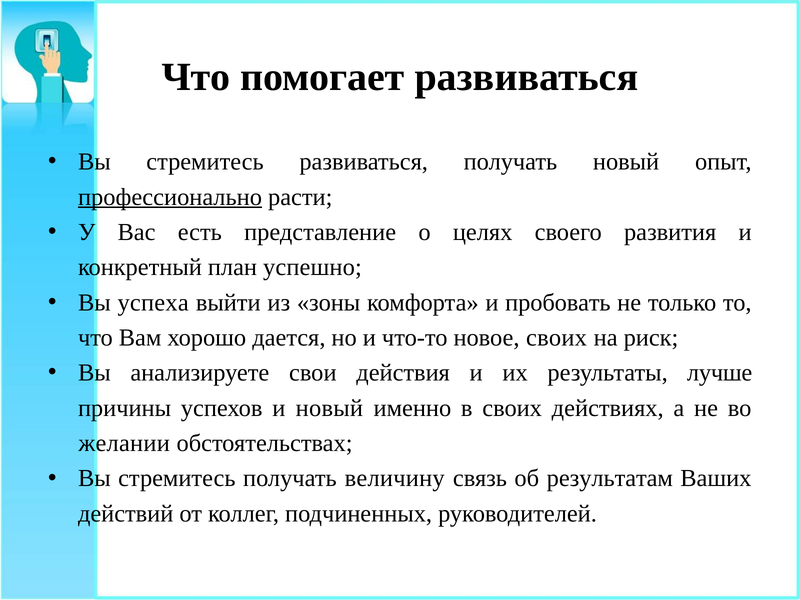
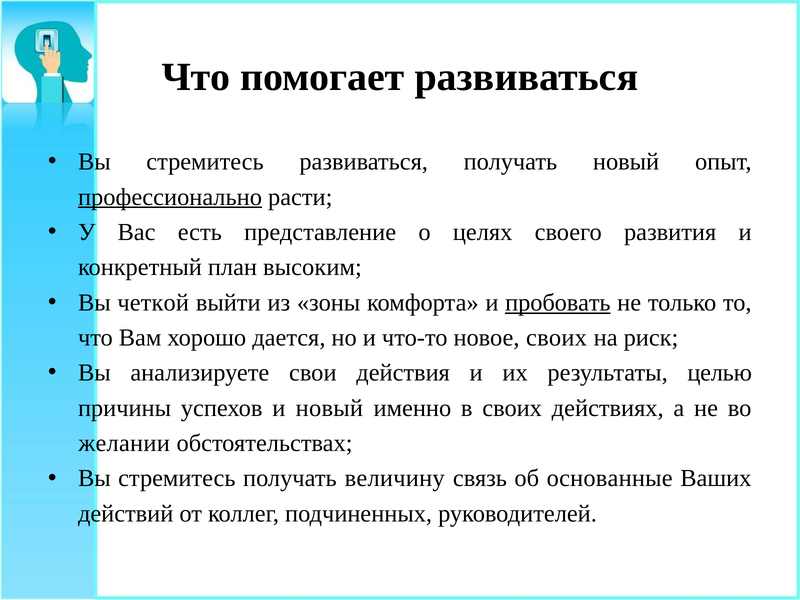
успешно: успешно -> высоким (312, 267)
успеха: успеха -> четкой (153, 303)
пробовать underline: none -> present (558, 303)
лучше: лучше -> целью (720, 373)
результатам: результатам -> основанные (610, 478)
